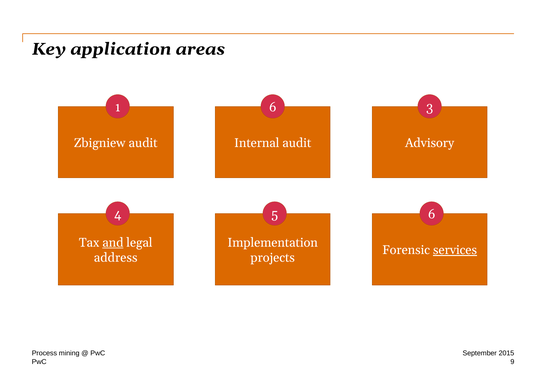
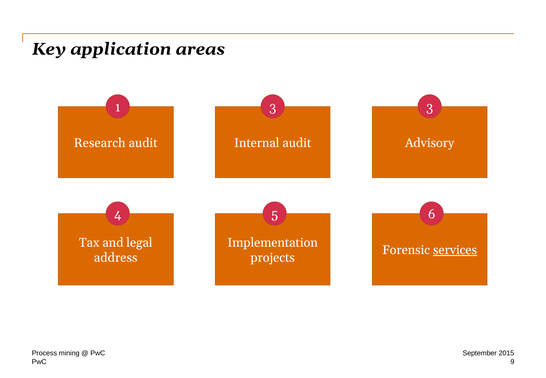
1 6: 6 -> 3 (273, 107)
Zbigniew: Zbigniew -> Research (100, 143)
and underline: present -> none (113, 243)
